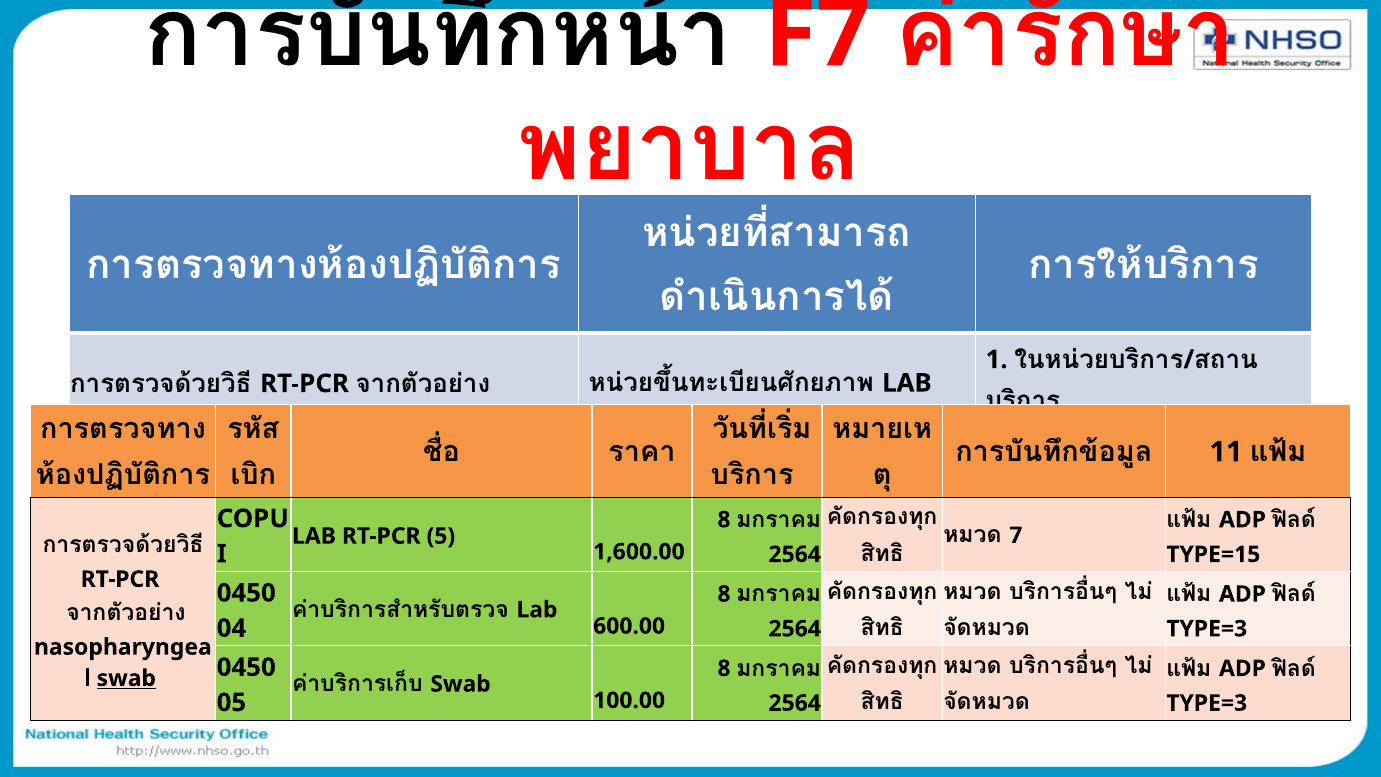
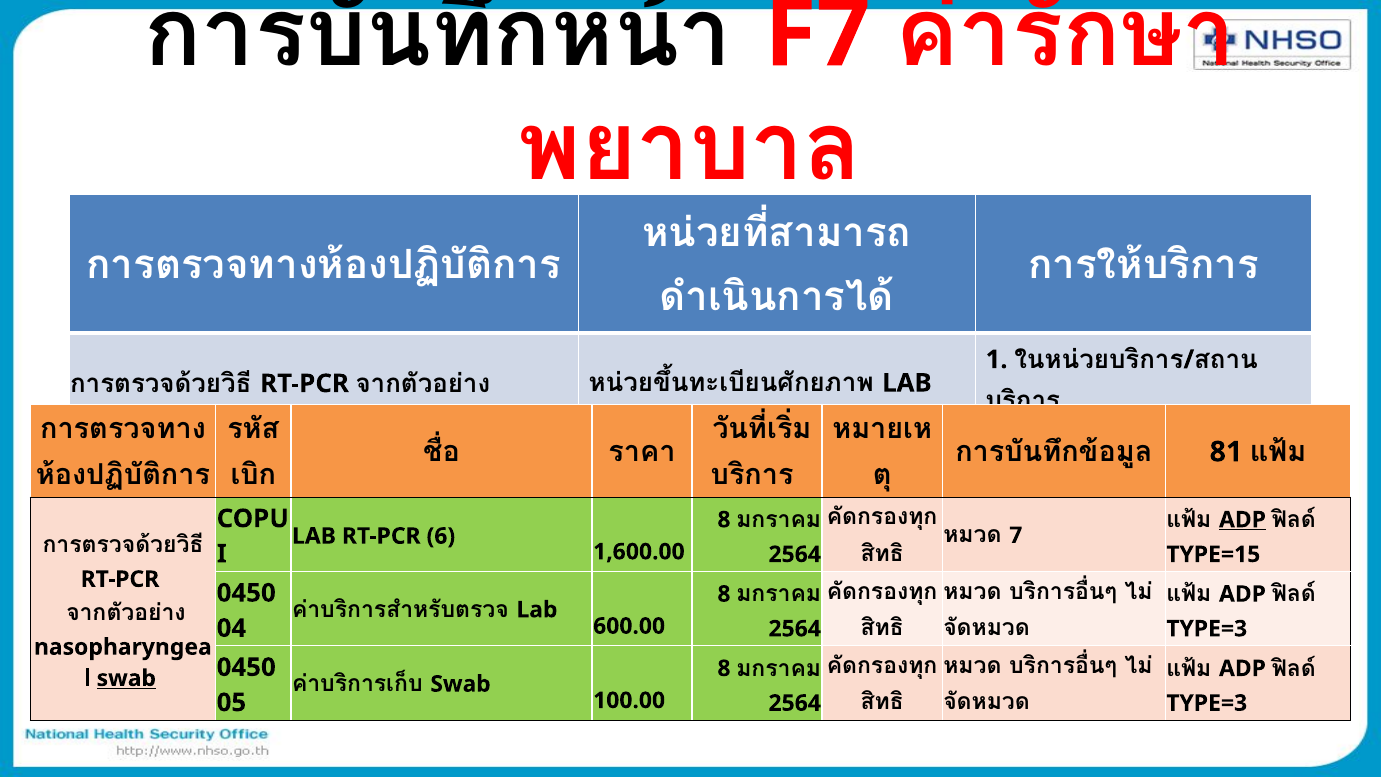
11: 11 -> 81 (1226, 452)
ADP underline: none -> present (1242, 520)
5: 5 -> 6 (441, 536)
